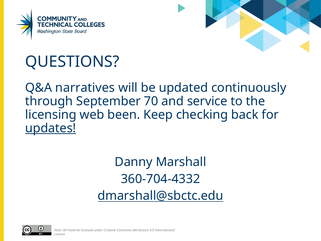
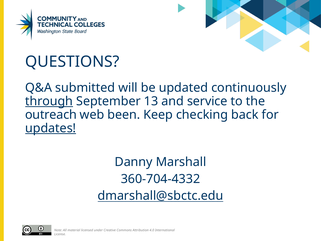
narratives: narratives -> submitted (85, 88)
through underline: none -> present (49, 101)
70: 70 -> 13 (151, 101)
licensing: licensing -> outreach (51, 115)
